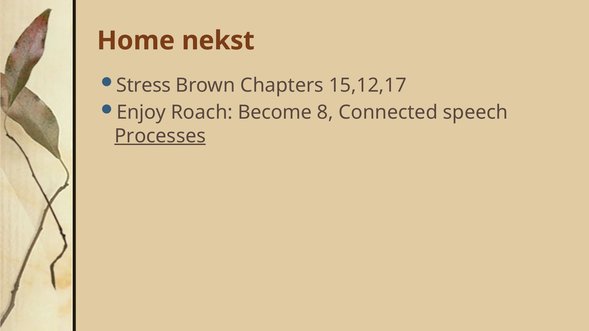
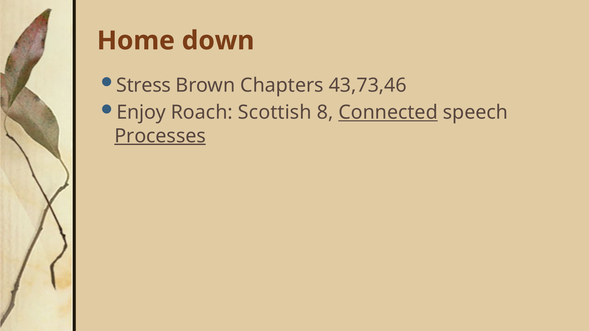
nekst: nekst -> down (218, 41)
15,12,17: 15,12,17 -> 43,73,46 (368, 85)
Become: Become -> Scottish (275, 113)
Connected underline: none -> present (388, 113)
